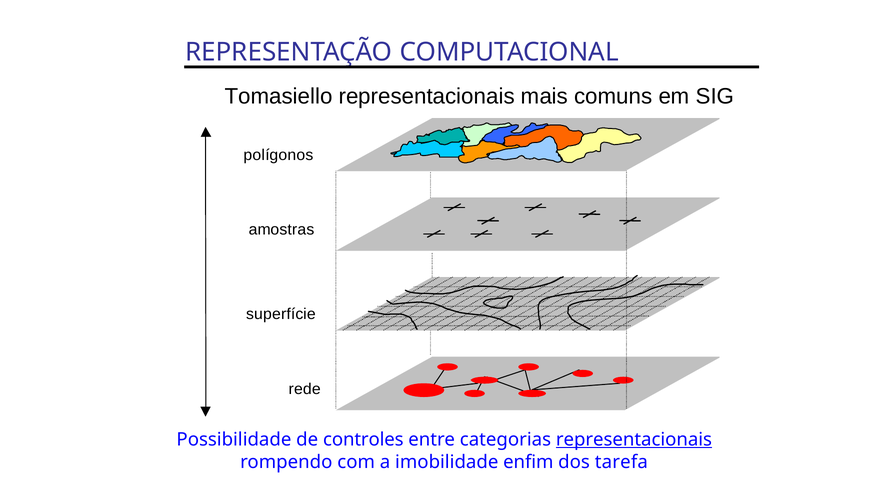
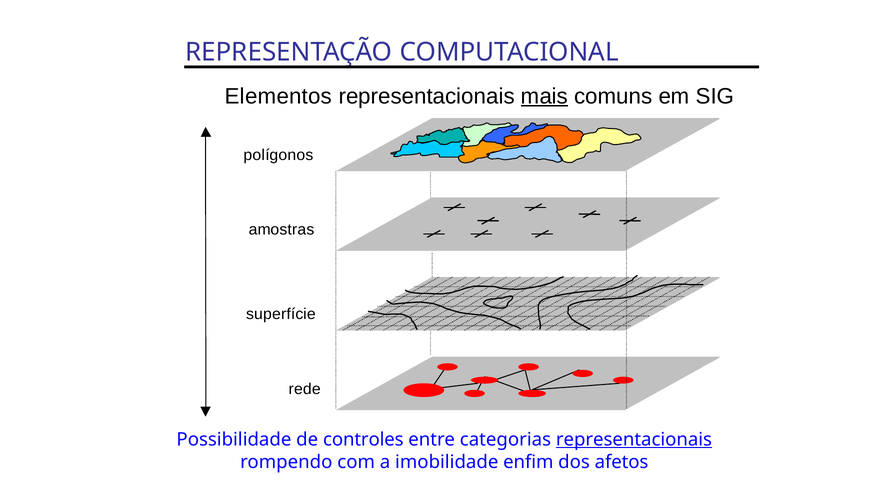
Tomasiello: Tomasiello -> Elementos (278, 96)
mais underline: none -> present (545, 96)
tarefa: tarefa -> afetos (622, 462)
